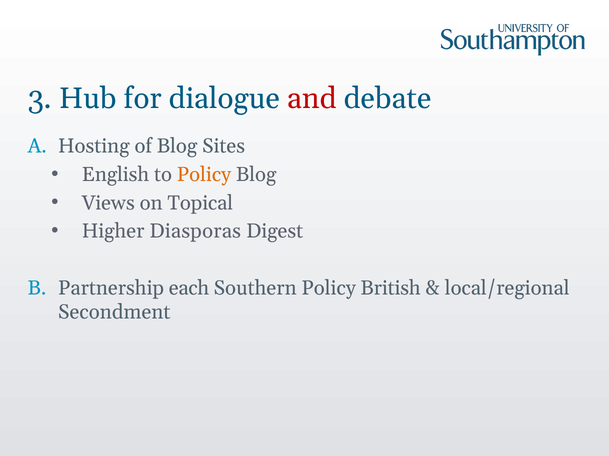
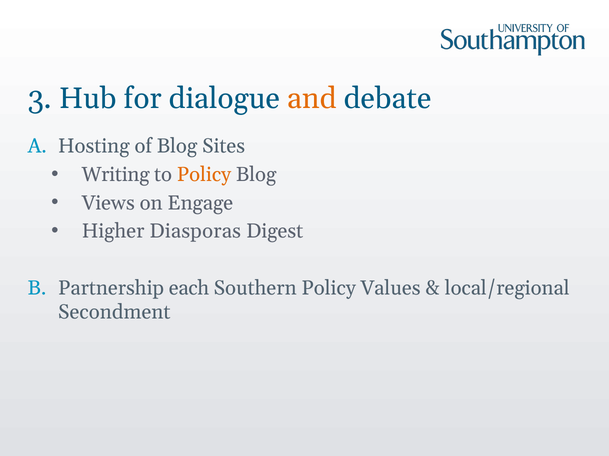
and colour: red -> orange (312, 99)
English: English -> Writing (116, 175)
Topical: Topical -> Engage (200, 203)
British: British -> Values (391, 288)
